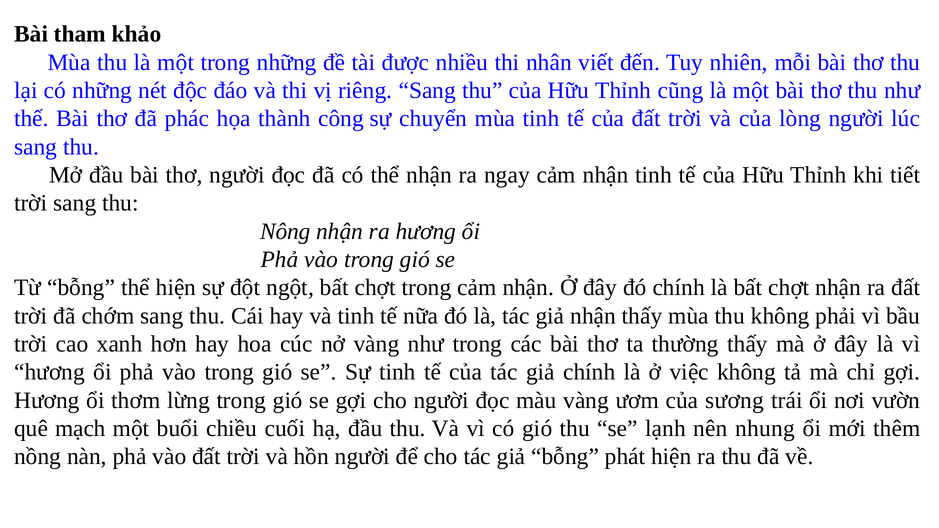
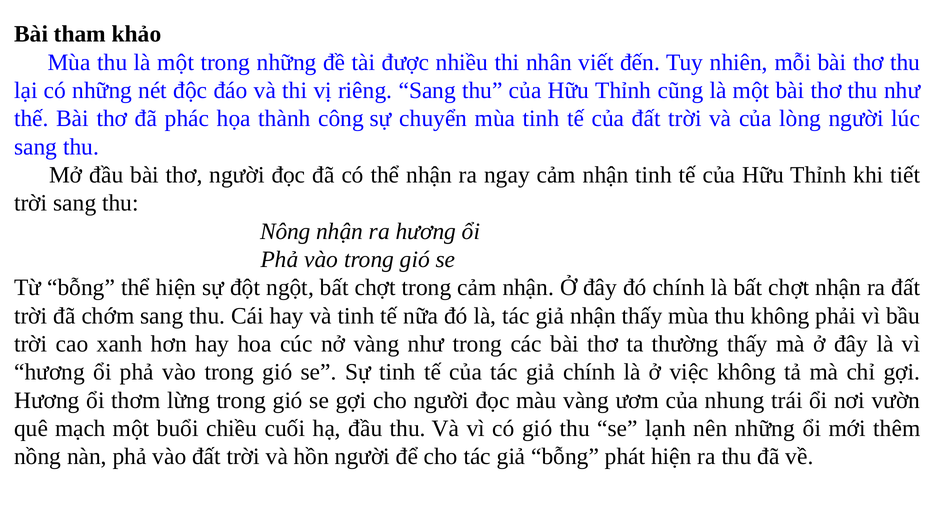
sương: sương -> nhung (735, 400)
nên nhung: nhung -> những (765, 429)
